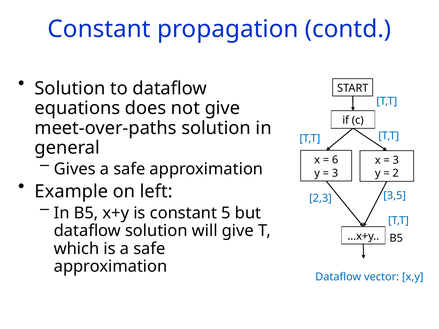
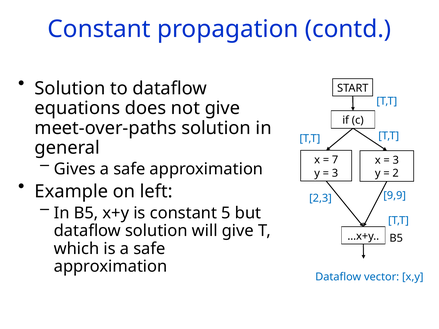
6: 6 -> 7 (335, 160)
3,5: 3,5 -> 9,9 (395, 196)
